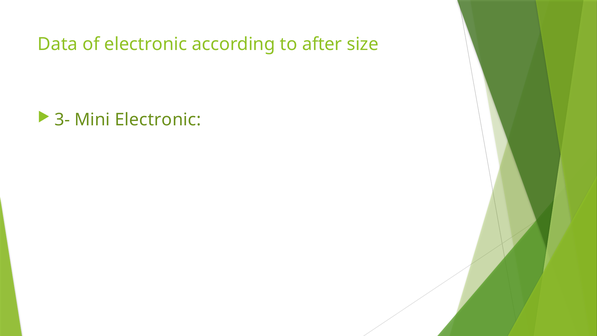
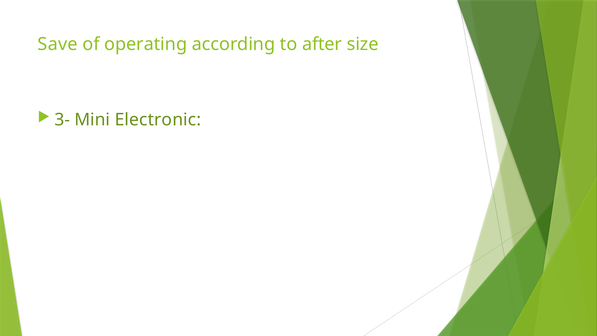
Data: Data -> Save (58, 44)
of electronic: electronic -> operating (146, 44)
